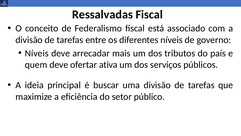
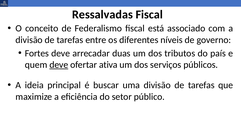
Níveis: Níveis -> Fortes (37, 53)
mais: mais -> duas (121, 53)
deve underline: none -> present (59, 65)
